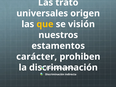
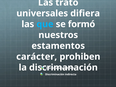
origen: origen -> difiera (85, 13)
que colour: yellow -> light blue (45, 24)
visión: visión -> formó (82, 24)
